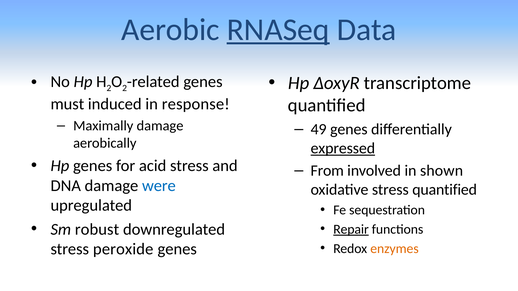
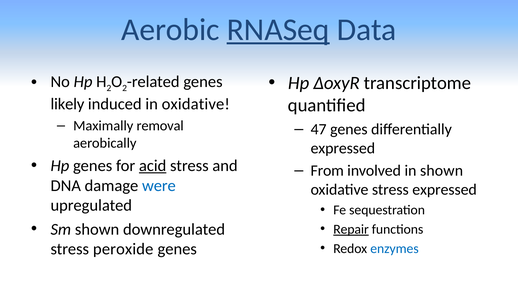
must: must -> likely (67, 104)
in response: response -> oxidative (196, 104)
Maximally damage: damage -> removal (160, 126)
49: 49 -> 47 (319, 129)
expressed underline: present -> none (343, 148)
acid underline: none -> present (153, 166)
stress quantified: quantified -> expressed (445, 190)
Sm robust: robust -> shown (97, 230)
enzymes colour: orange -> blue (394, 249)
